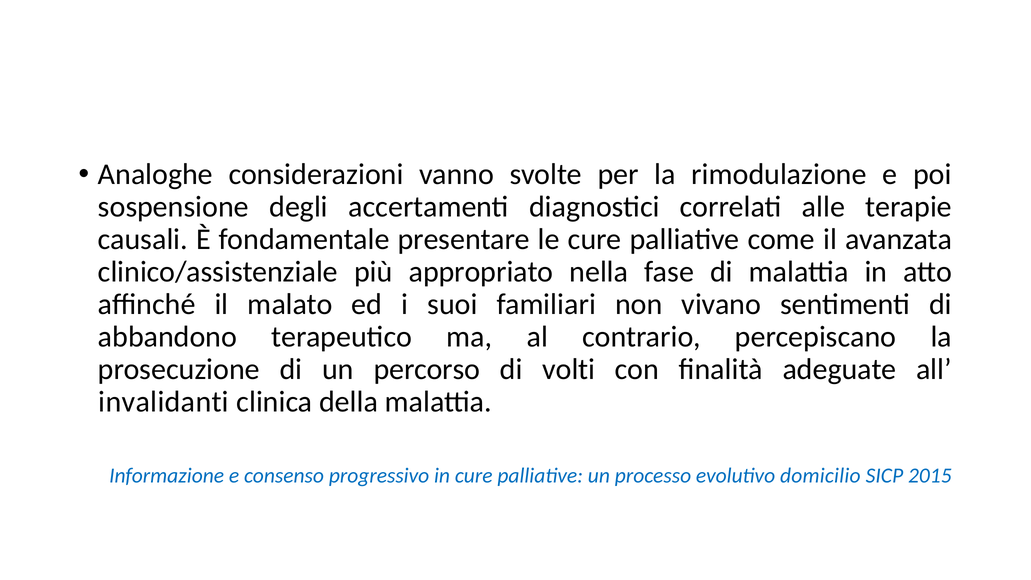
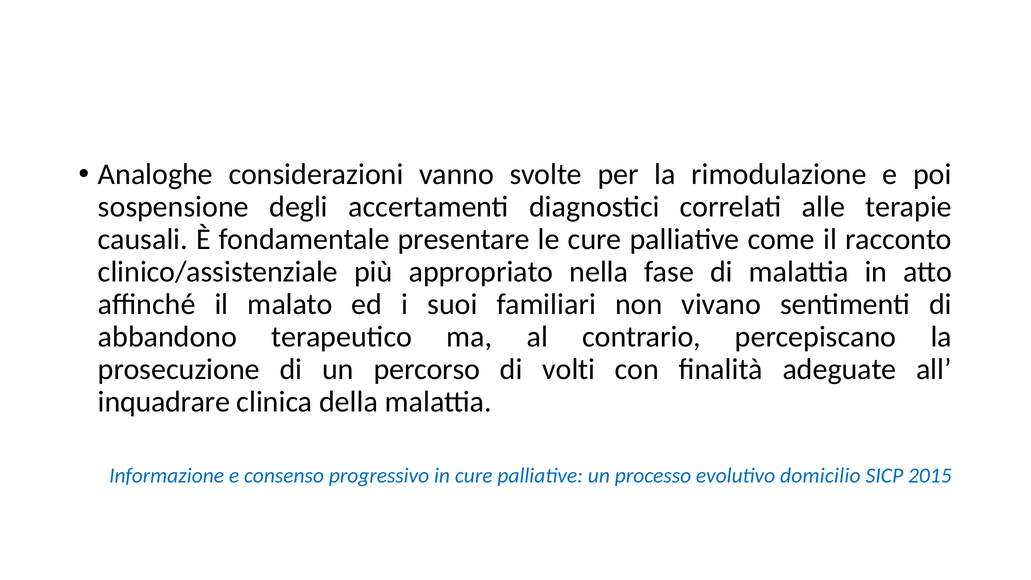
avanzata: avanzata -> racconto (898, 239)
invalidanti: invalidanti -> inquadrare (164, 402)
